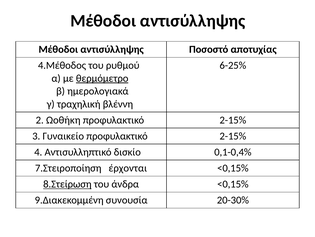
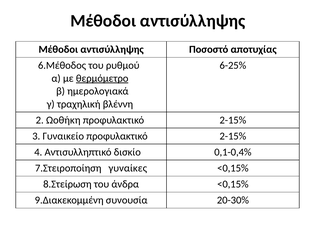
4.Μέθοδος: 4.Μέθοδος -> 6.Μέθοδος (62, 65)
έρχονται: έρχονται -> γυναίκες (128, 168)
8.Στείρωση underline: present -> none (67, 184)
